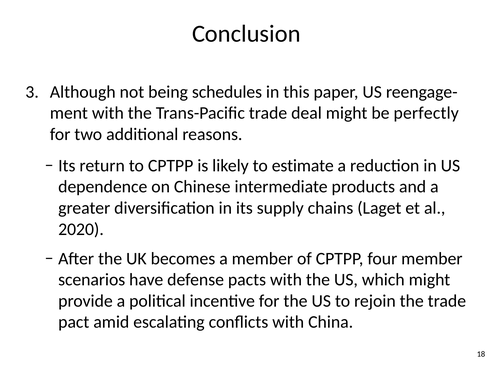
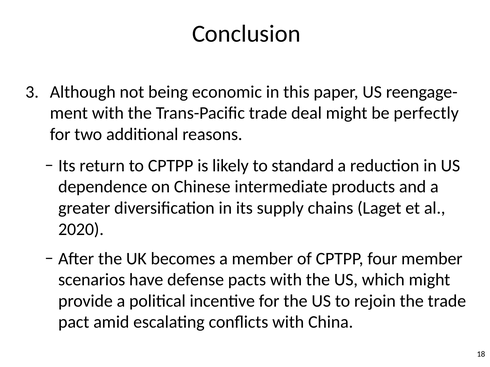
schedules: schedules -> economic (227, 92)
estimate: estimate -> standard (303, 166)
